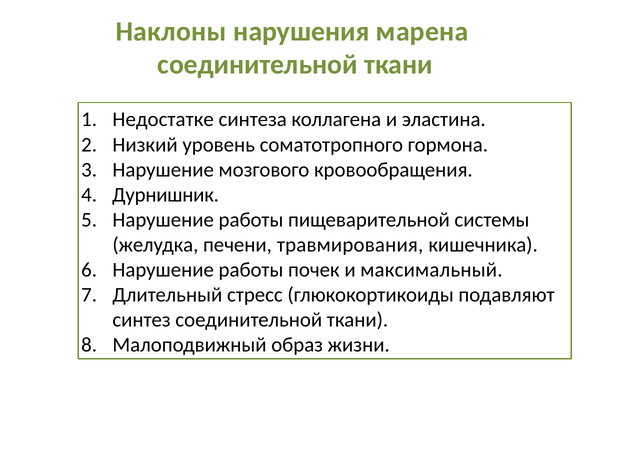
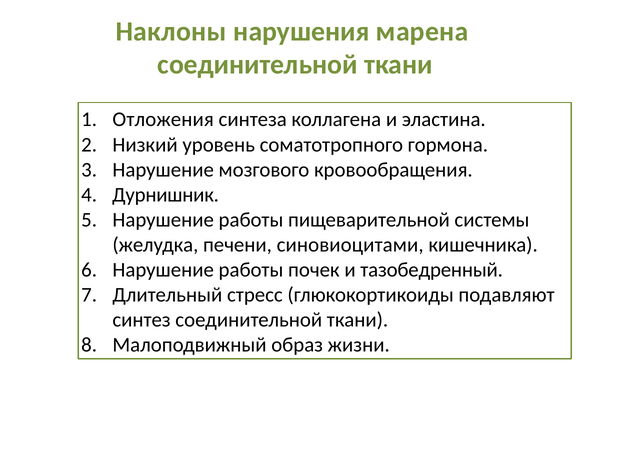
Недостатке: Недостатке -> Отложения (163, 120)
травмирования: травмирования -> синовиоцитами (350, 245)
максимальный: максимальный -> тазобедренный (432, 270)
